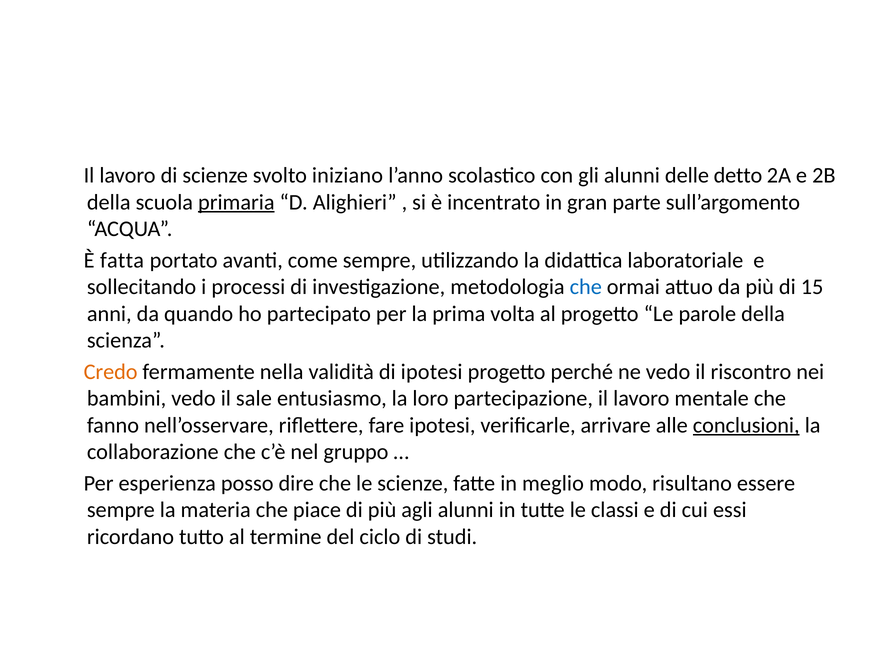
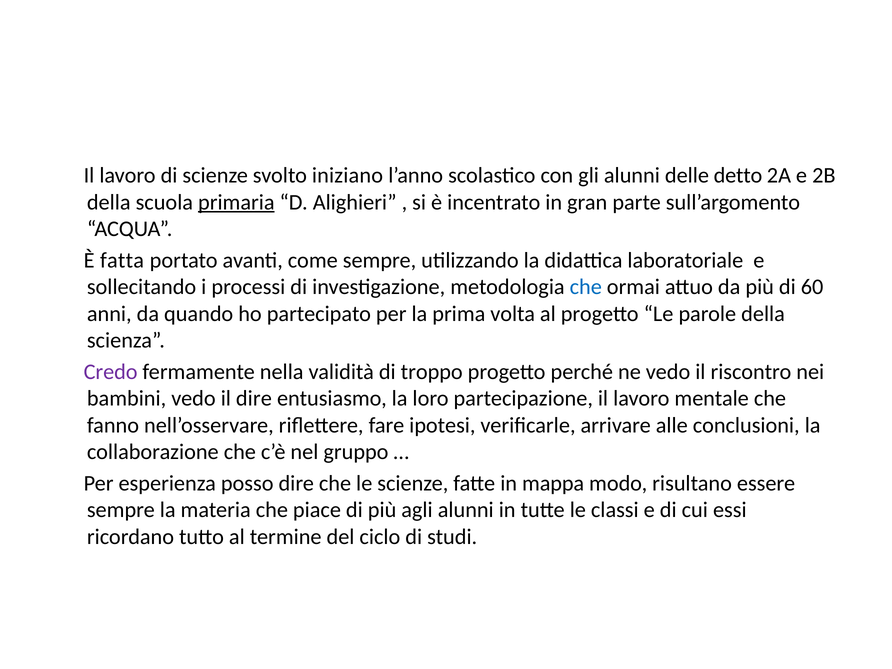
15: 15 -> 60 (812, 287)
Credo colour: orange -> purple (111, 372)
di ipotesi: ipotesi -> troppo (432, 372)
il sale: sale -> dire (254, 399)
conclusioni underline: present -> none (746, 425)
meglio: meglio -> mappa (553, 483)
